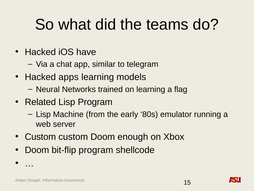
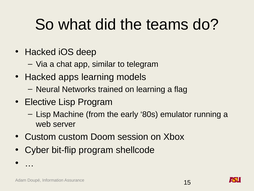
have: have -> deep (86, 52)
Related: Related -> Elective (40, 102)
enough: enough -> session (133, 137)
Doom: Doom -> Cyber (37, 150)
